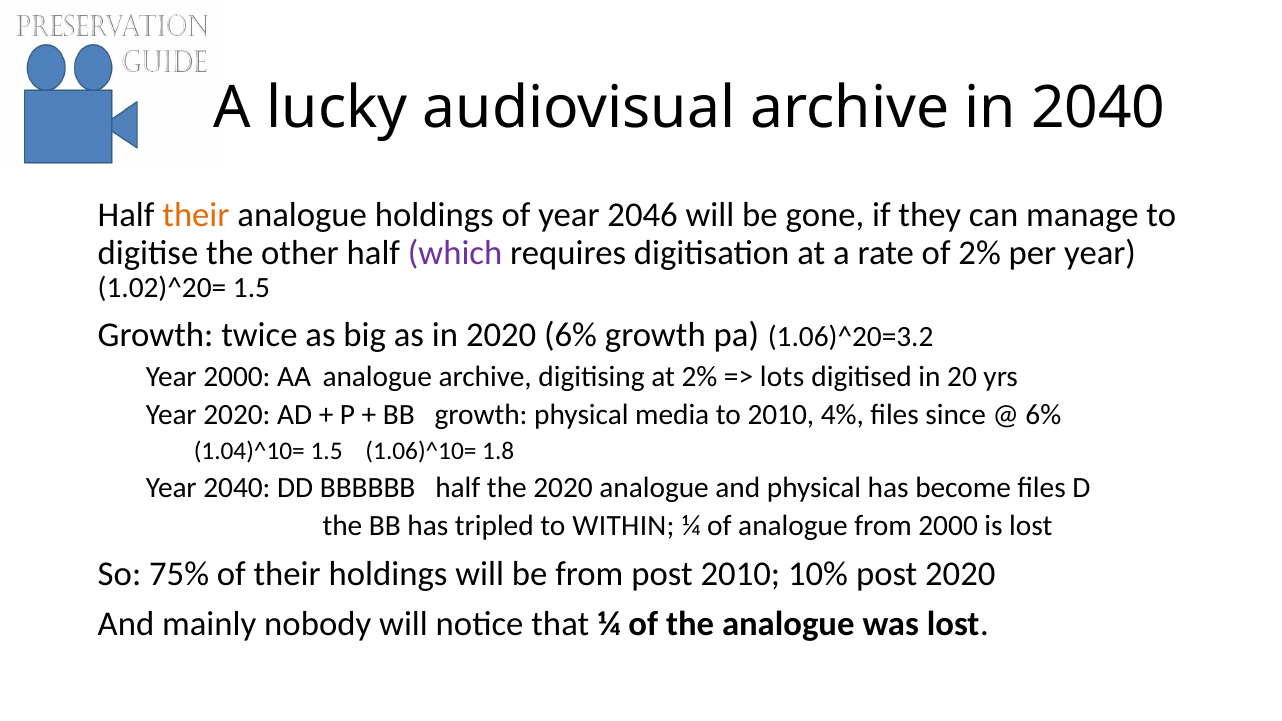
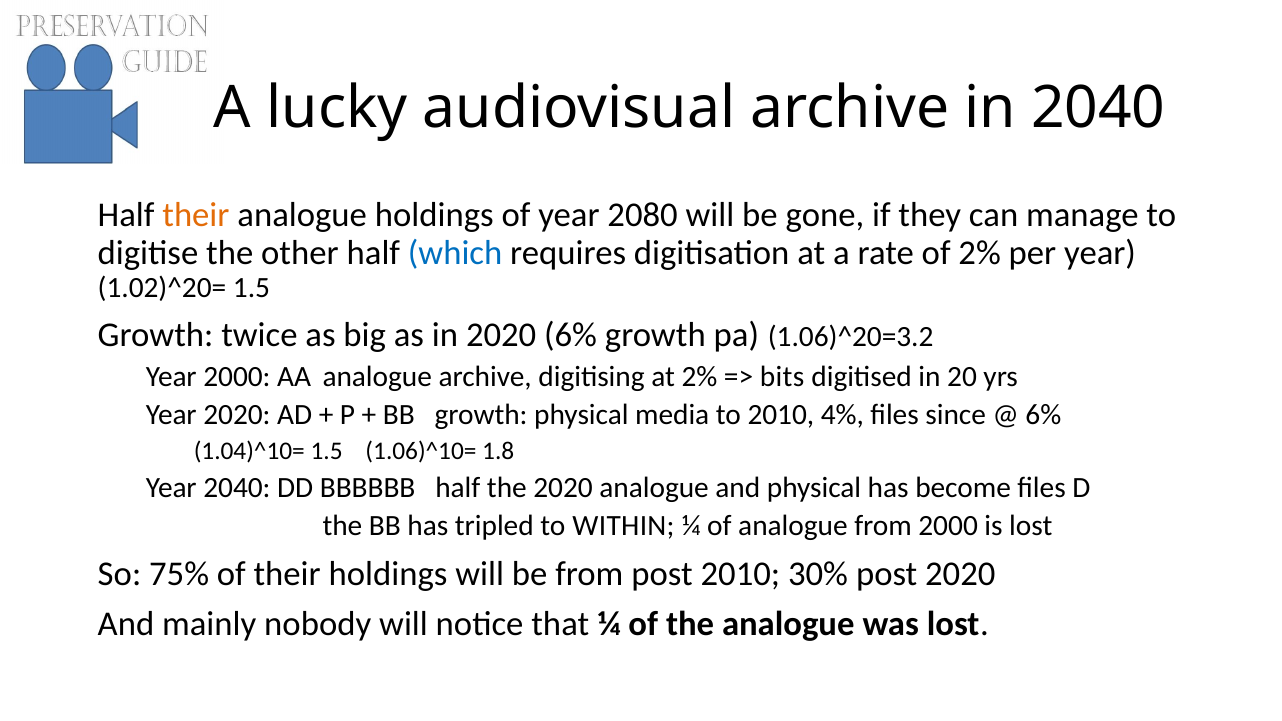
2046: 2046 -> 2080 (643, 215)
which colour: purple -> blue (455, 253)
lots: lots -> bits (782, 377)
10%: 10% -> 30% (818, 574)
